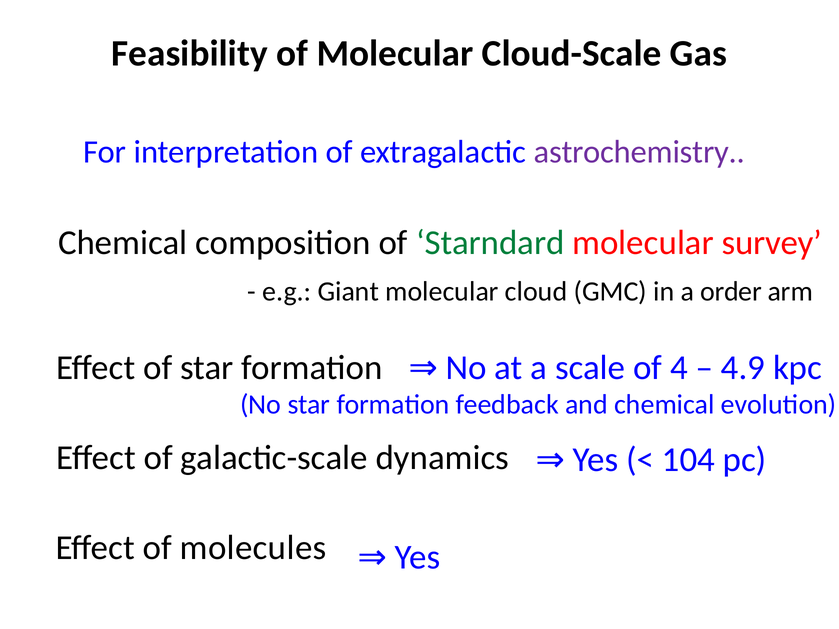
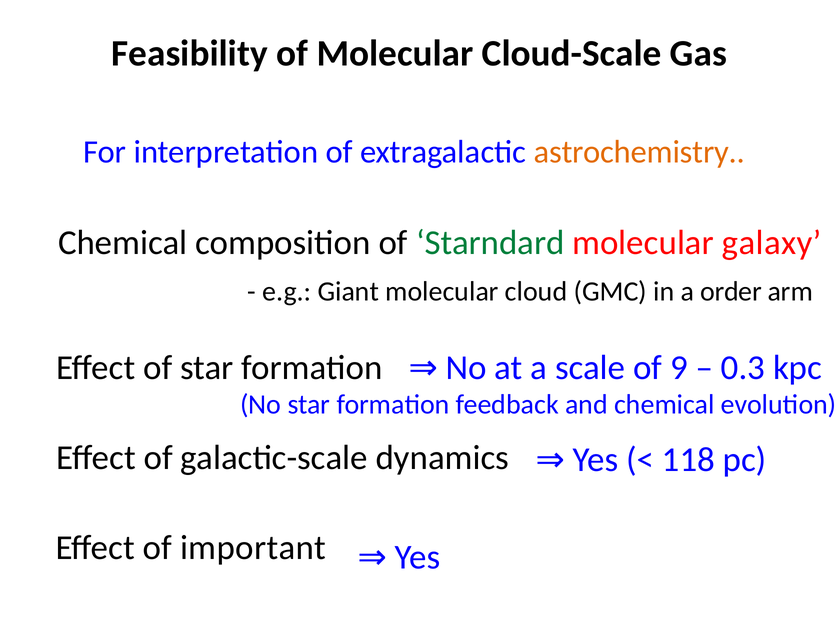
astrochemistry colour: purple -> orange (639, 152)
survey: survey -> galaxy (772, 243)
4: 4 -> 9 (679, 368)
4.9: 4.9 -> 0.3 (743, 368)
104: 104 -> 118 (688, 460)
molecules: molecules -> important (253, 548)
